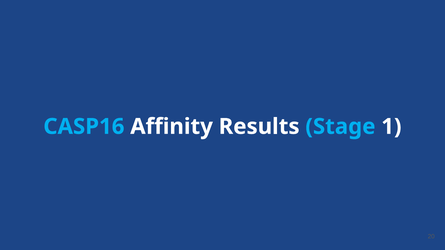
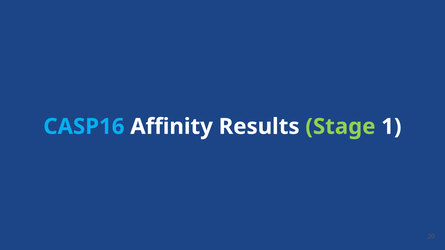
Stage colour: light blue -> light green (340, 127)
